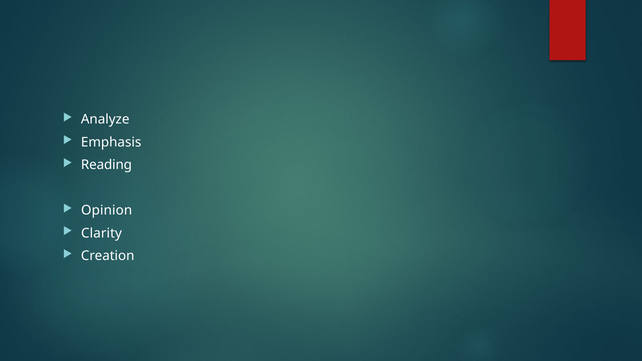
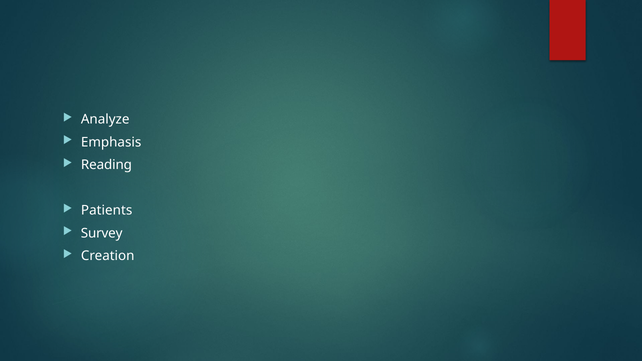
Opinion: Opinion -> Patients (107, 211)
Clarity: Clarity -> Survey (102, 233)
